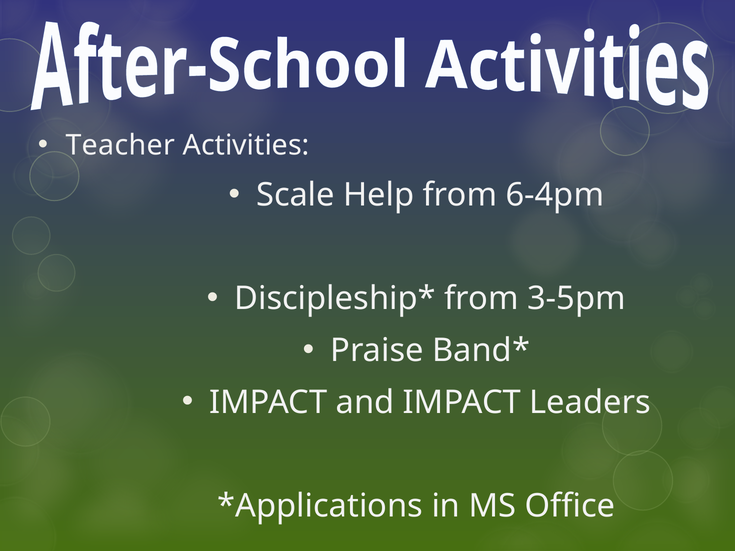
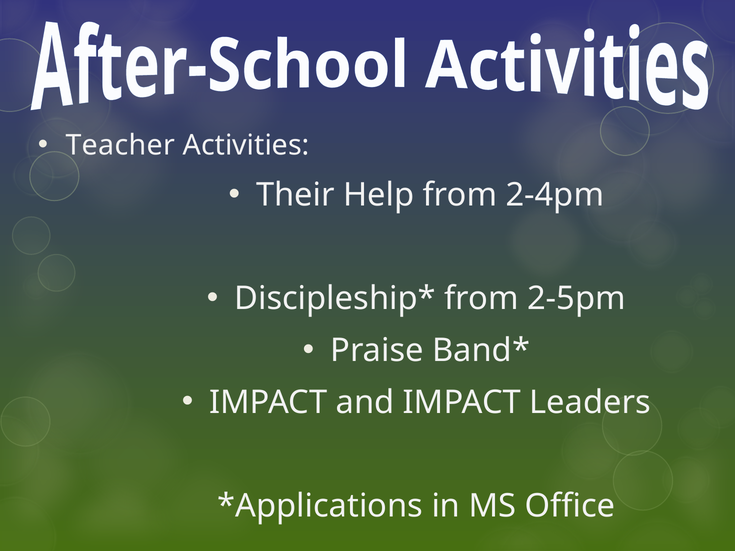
Scale: Scale -> Their (295, 195)
6-4pm: 6-4pm -> 2-4pm (555, 195)
3-5pm: 3-5pm -> 2-5pm (576, 299)
